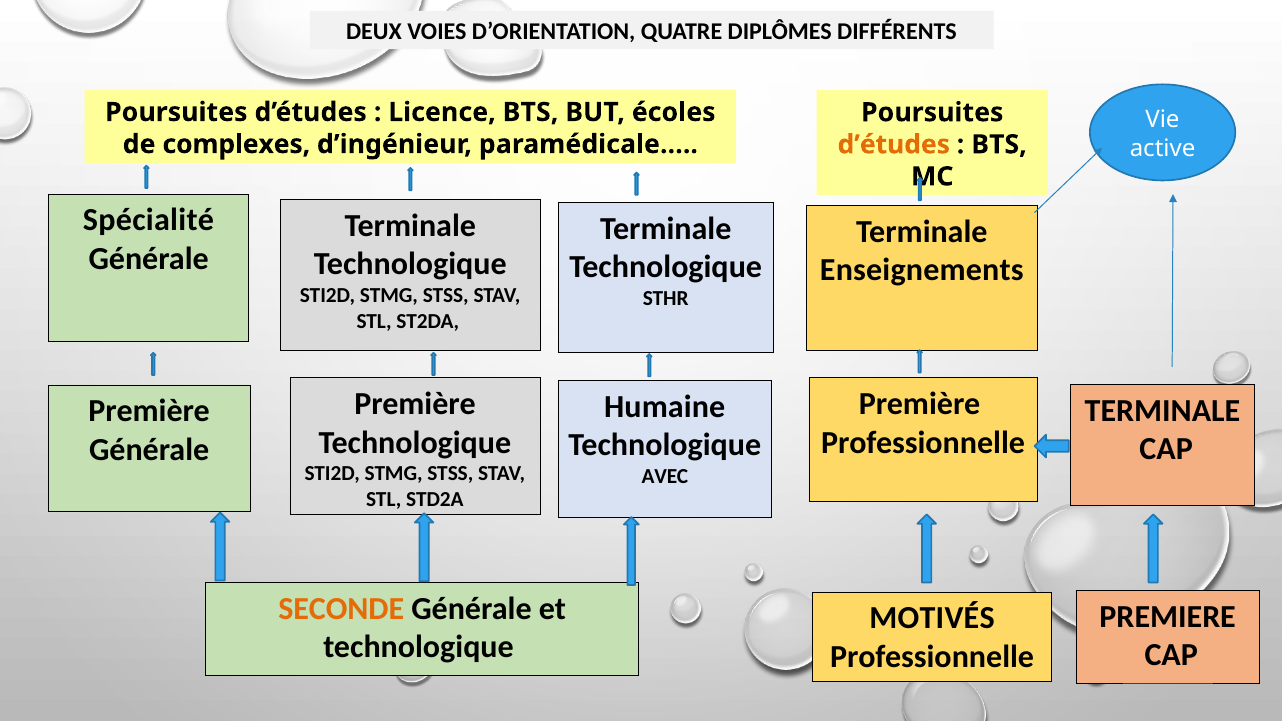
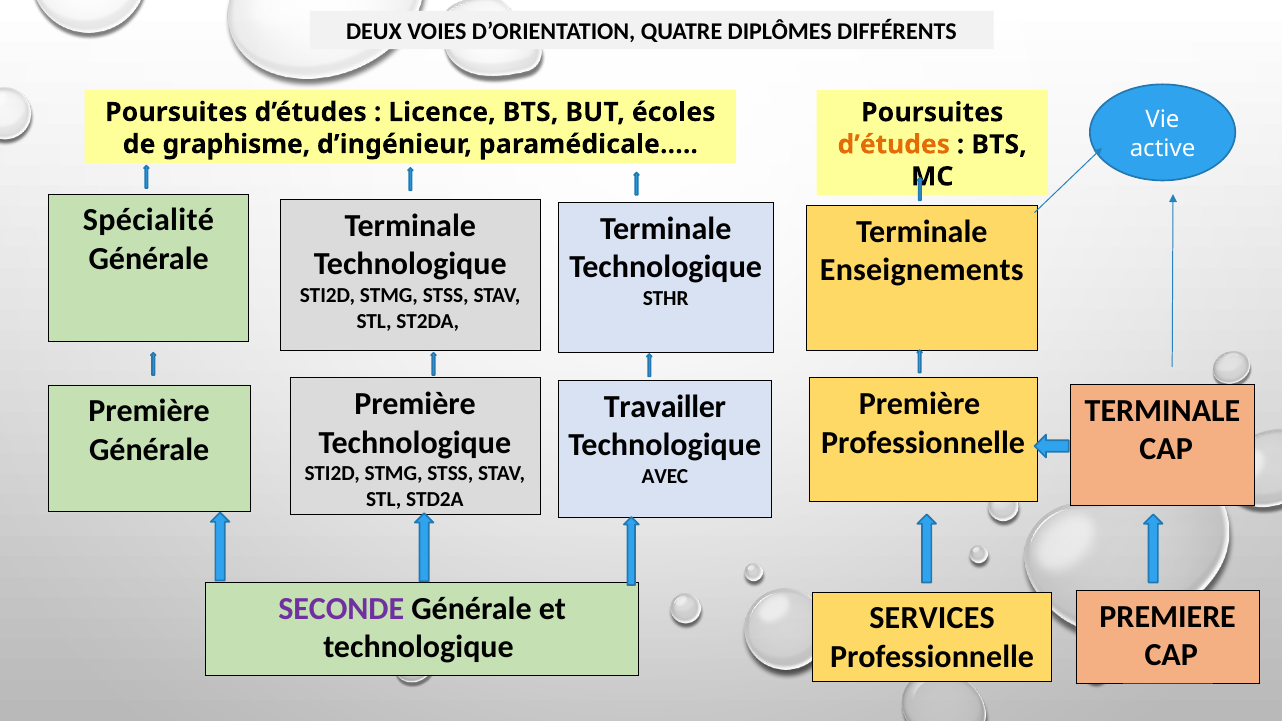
complexes: complexes -> graphisme (236, 144)
Humaine: Humaine -> Travailler (665, 407)
SECONDE colour: orange -> purple (341, 609)
MOTIVÉS: MOTIVÉS -> SERVICES (932, 618)
